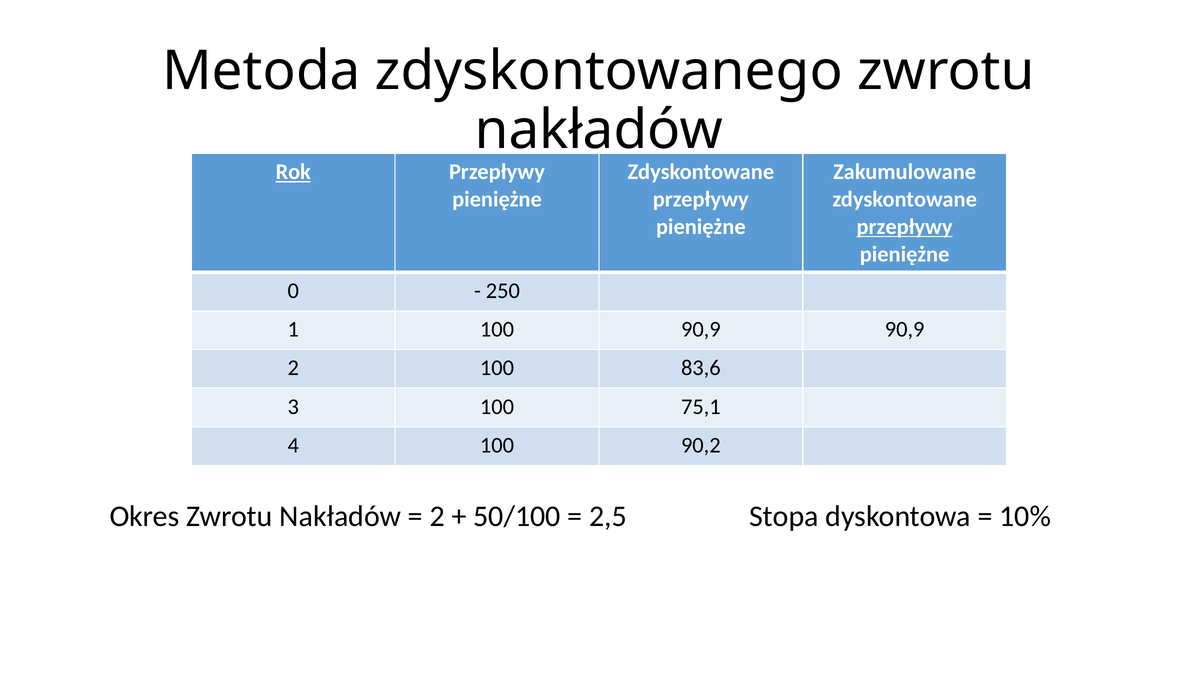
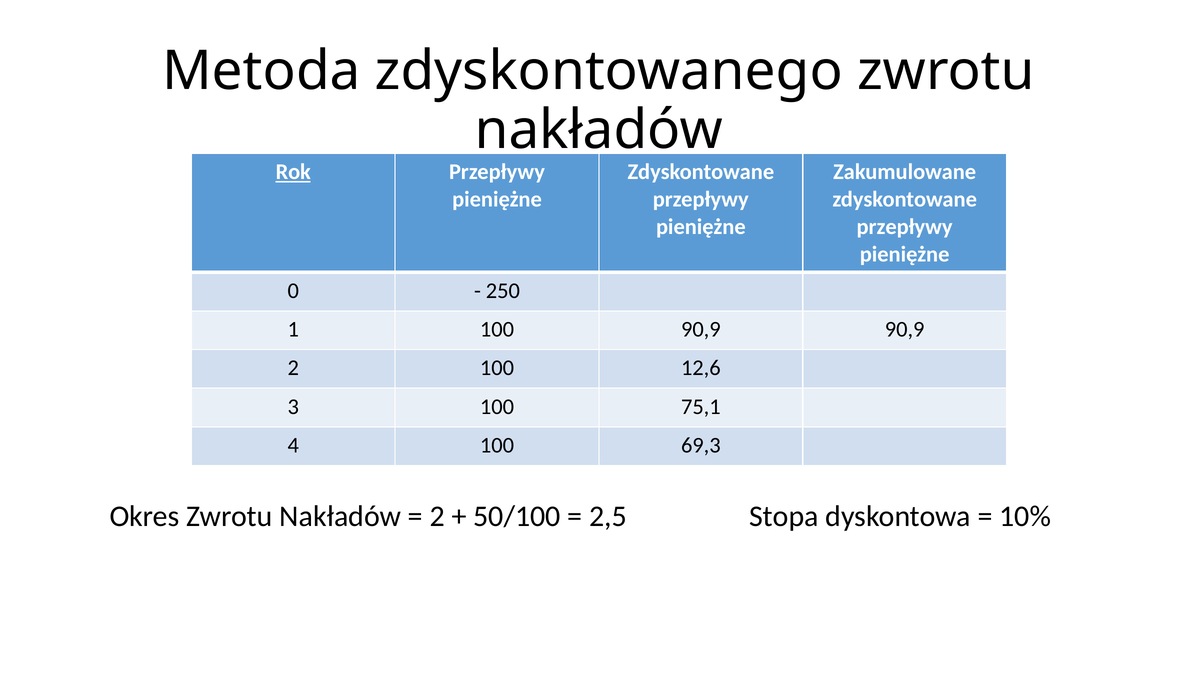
przepływy underline: present -> none (905, 227)
83,6: 83,6 -> 12,6 (701, 368)
90,2: 90,2 -> 69,3 (701, 445)
